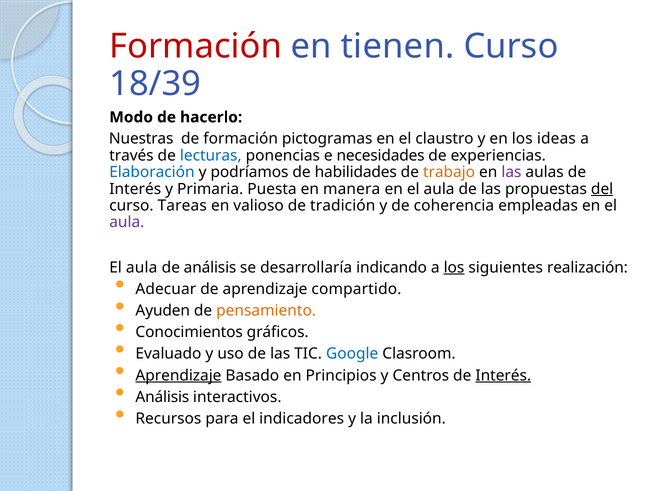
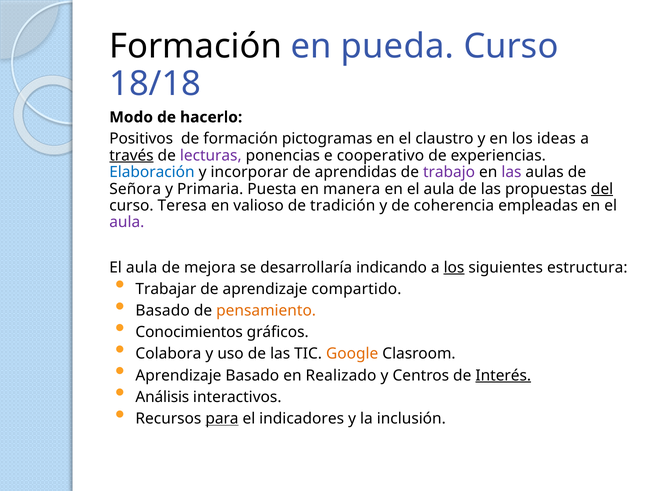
Formación colour: red -> black (196, 46)
tienen: tienen -> pueda (398, 46)
18/39: 18/39 -> 18/18 (155, 84)
Nuestras: Nuestras -> Positivos (141, 139)
través underline: none -> present (131, 156)
lecturas colour: blue -> purple (211, 156)
necesidades: necesidades -> cooperativo (380, 156)
podríamos: podríamos -> incorporar (249, 172)
habilidades: habilidades -> aprendidas (356, 172)
trabajo colour: orange -> purple (449, 172)
Interés: Interés -> Señora (135, 189)
Tareas: Tareas -> Teresa (182, 206)
de análisis: análisis -> mejora (210, 268)
realización: realización -> estructura (587, 268)
Adecuar: Adecuar -> Trabajar (166, 289)
Ayuden: Ayuden -> Basado (163, 311)
Evaluado: Evaluado -> Colabora (168, 354)
Google colour: blue -> orange (352, 354)
Aprendizaje underline: present -> none (178, 376)
Principios: Principios -> Realizado (341, 376)
para underline: none -> present (222, 419)
